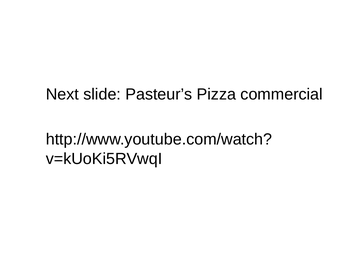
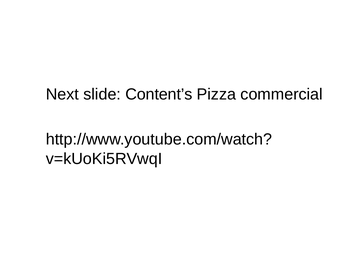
Pasteur’s: Pasteur’s -> Content’s (159, 94)
